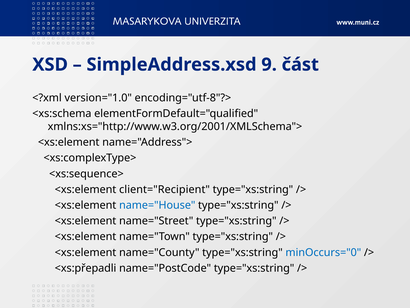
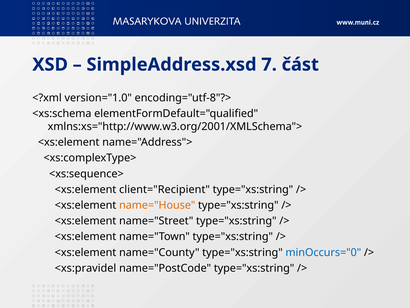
9: 9 -> 7 (269, 65)
name="House colour: blue -> orange (157, 205)
<xs:přepadli: <xs:přepadli -> <xs:pravidel (85, 268)
